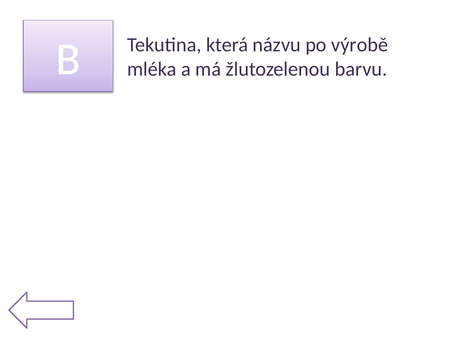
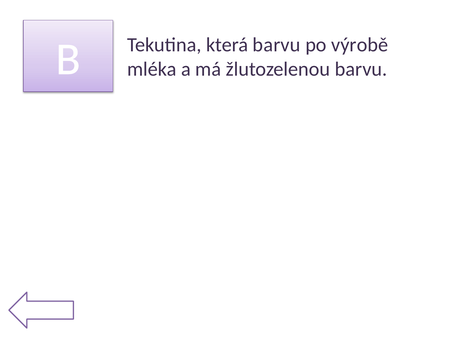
která názvu: názvu -> barvu (277, 45)
